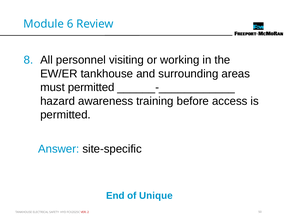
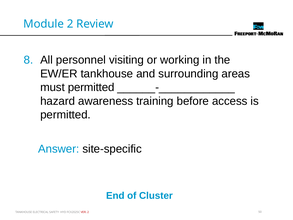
Module 6: 6 -> 2 (70, 24)
Unique: Unique -> Cluster (156, 196)
